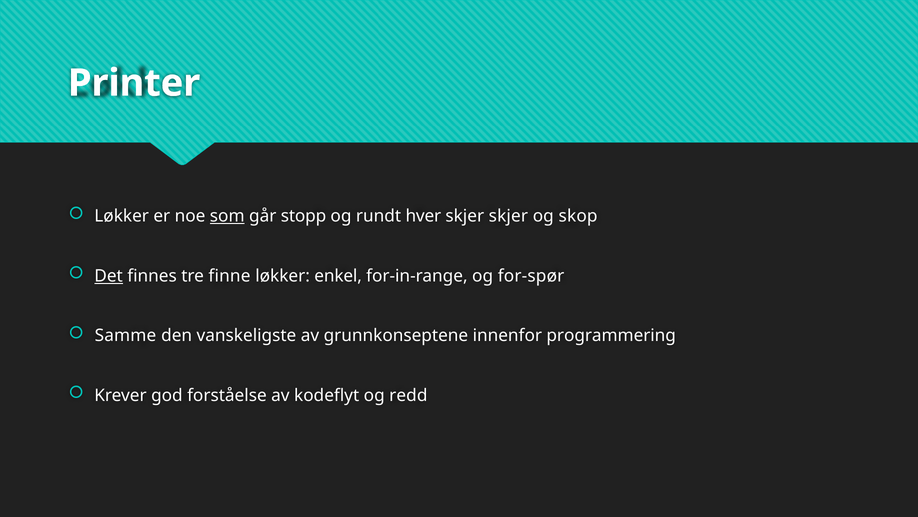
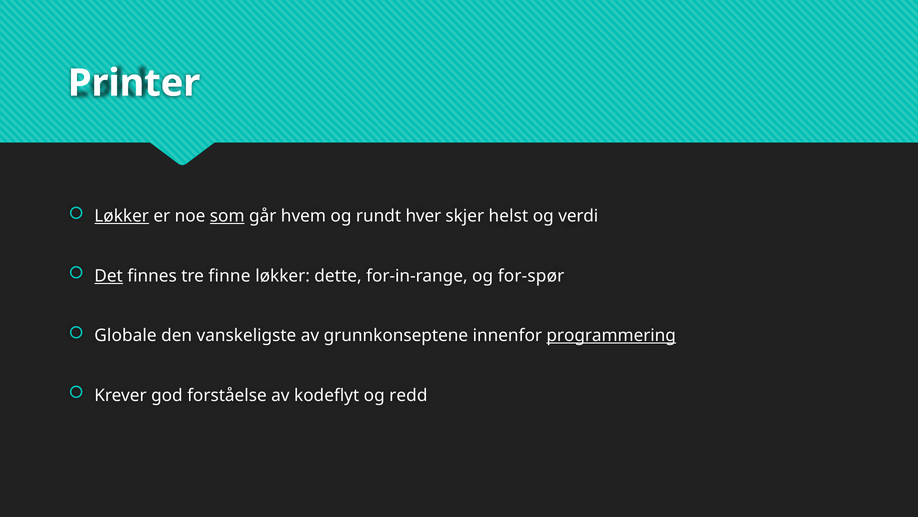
Løkker underline: none -> present (122, 216)
stopp: stopp -> hvem (303, 216)
skjer skjer: skjer -> helst (508, 216)
skop: skop -> verdi (578, 216)
enkel: enkel -> dette (338, 276)
Samme: Samme -> Globale (126, 335)
programmering underline: none -> present (611, 335)
